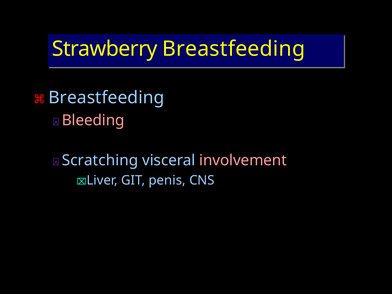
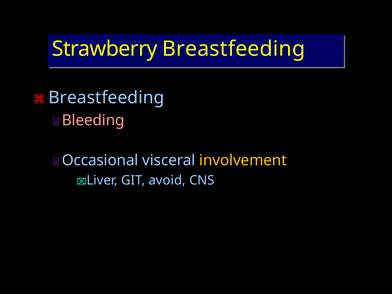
Scratching: Scratching -> Occasional (100, 160)
involvement colour: pink -> yellow (243, 160)
penis: penis -> avoid (167, 180)
